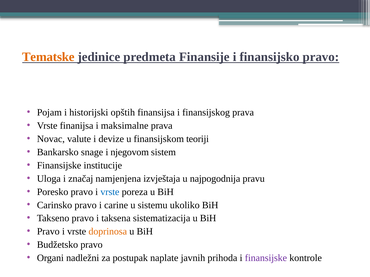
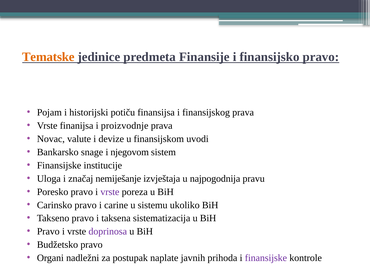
opštih: opštih -> potiču (123, 113)
maksimalne: maksimalne -> proizvodnje (125, 126)
teoriji: teoriji -> uvodi (197, 139)
namjenjena: namjenjena -> nemiješanje (118, 179)
vrste colour: blue -> purple (110, 192)
doprinosa colour: orange -> purple (108, 232)
